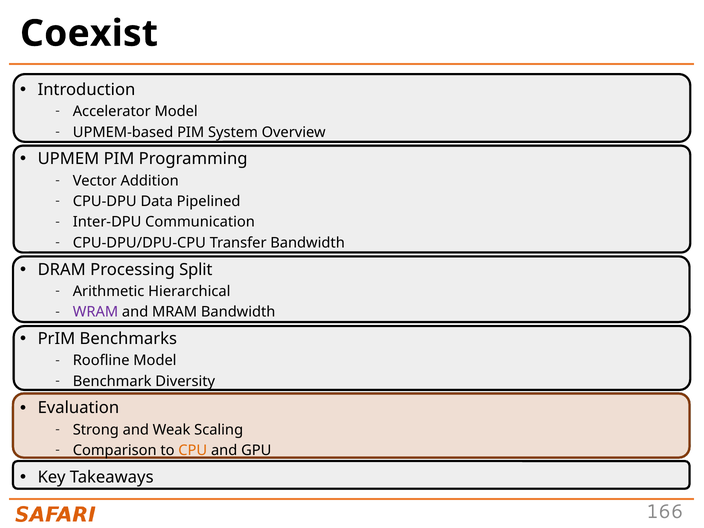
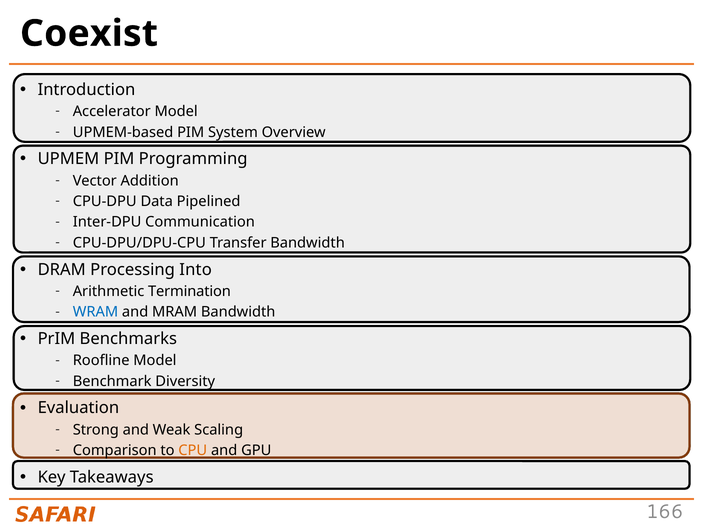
Split: Split -> Into (196, 270)
Hierarchical: Hierarchical -> Termination (189, 291)
WRAM colour: purple -> blue (96, 312)
